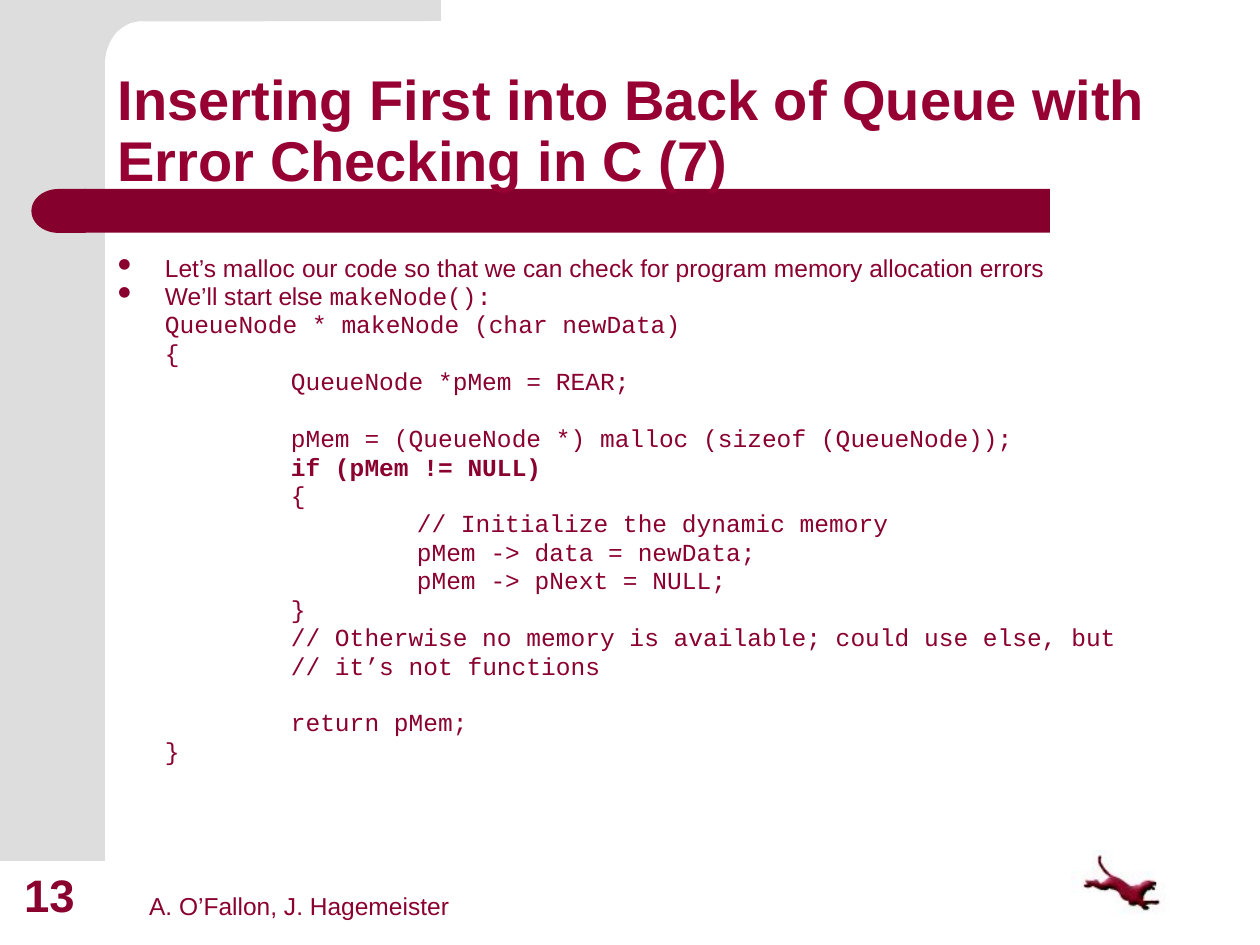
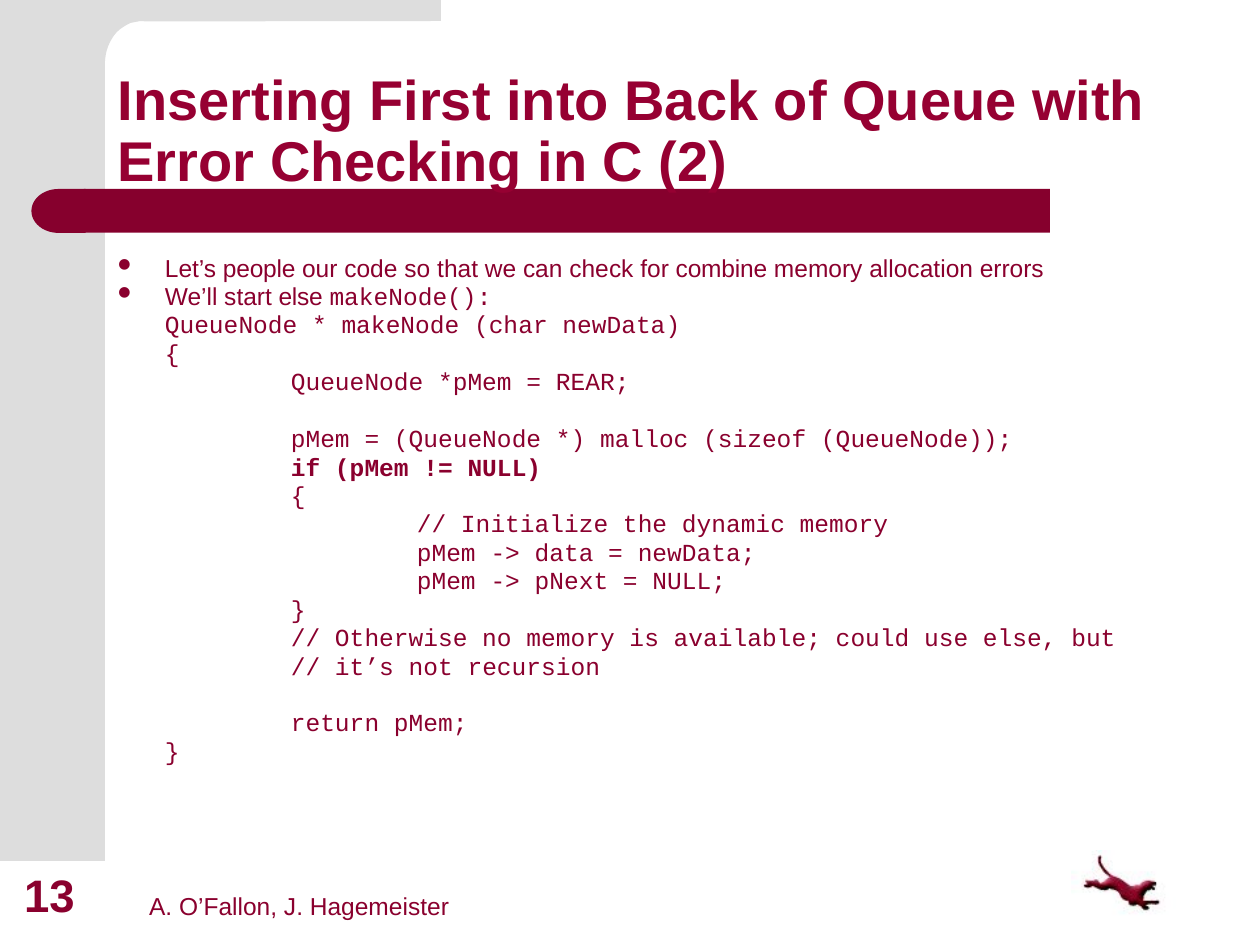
7: 7 -> 2 (693, 163)
Let’s malloc: malloc -> people (259, 269)
program: program -> combine (721, 269)
functions: functions -> recursion (534, 667)
